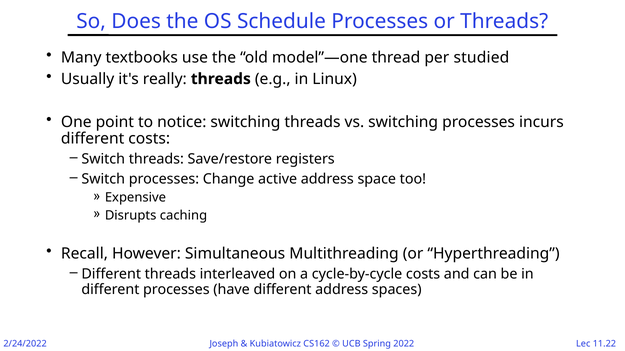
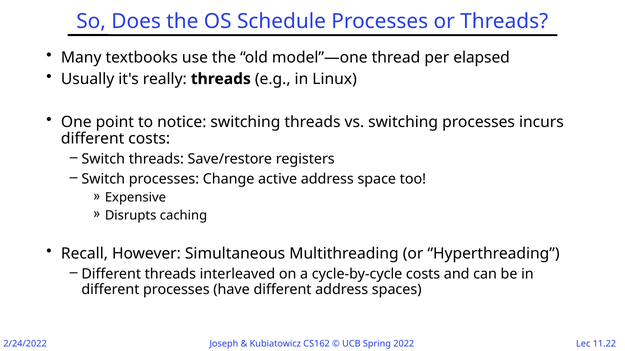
studied: studied -> elapsed (482, 57)
